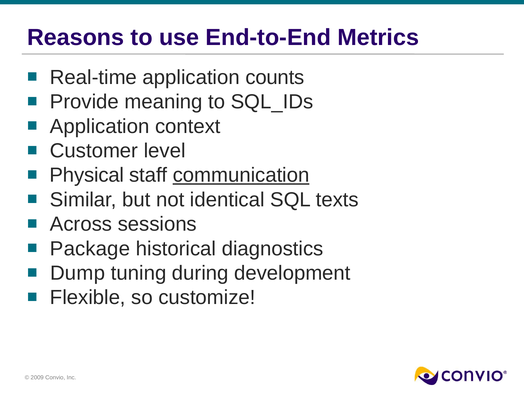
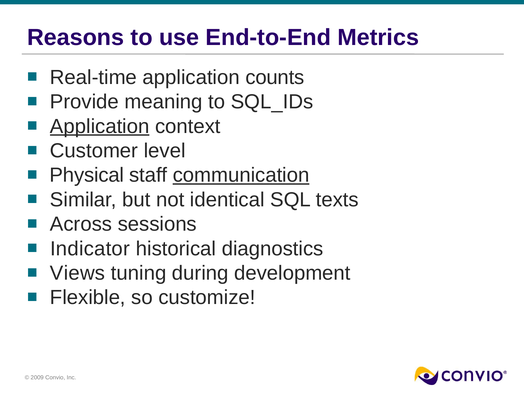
Application underline: none -> present (100, 126)
Package: Package -> Indicator (90, 249)
Dump: Dump -> Views (78, 273)
